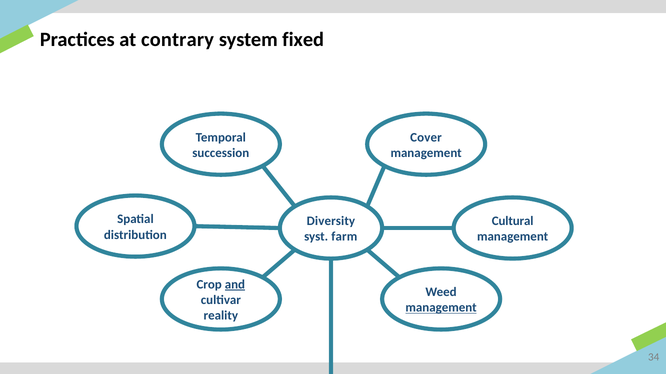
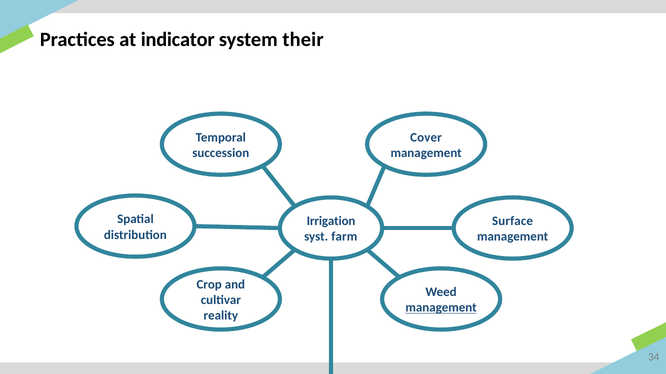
contrary: contrary -> indicator (178, 40)
fixed: fixed -> their (303, 40)
Diversity: Diversity -> Irrigation (331, 222)
Cultural: Cultural -> Surface (513, 222)
and underline: present -> none (235, 285)
